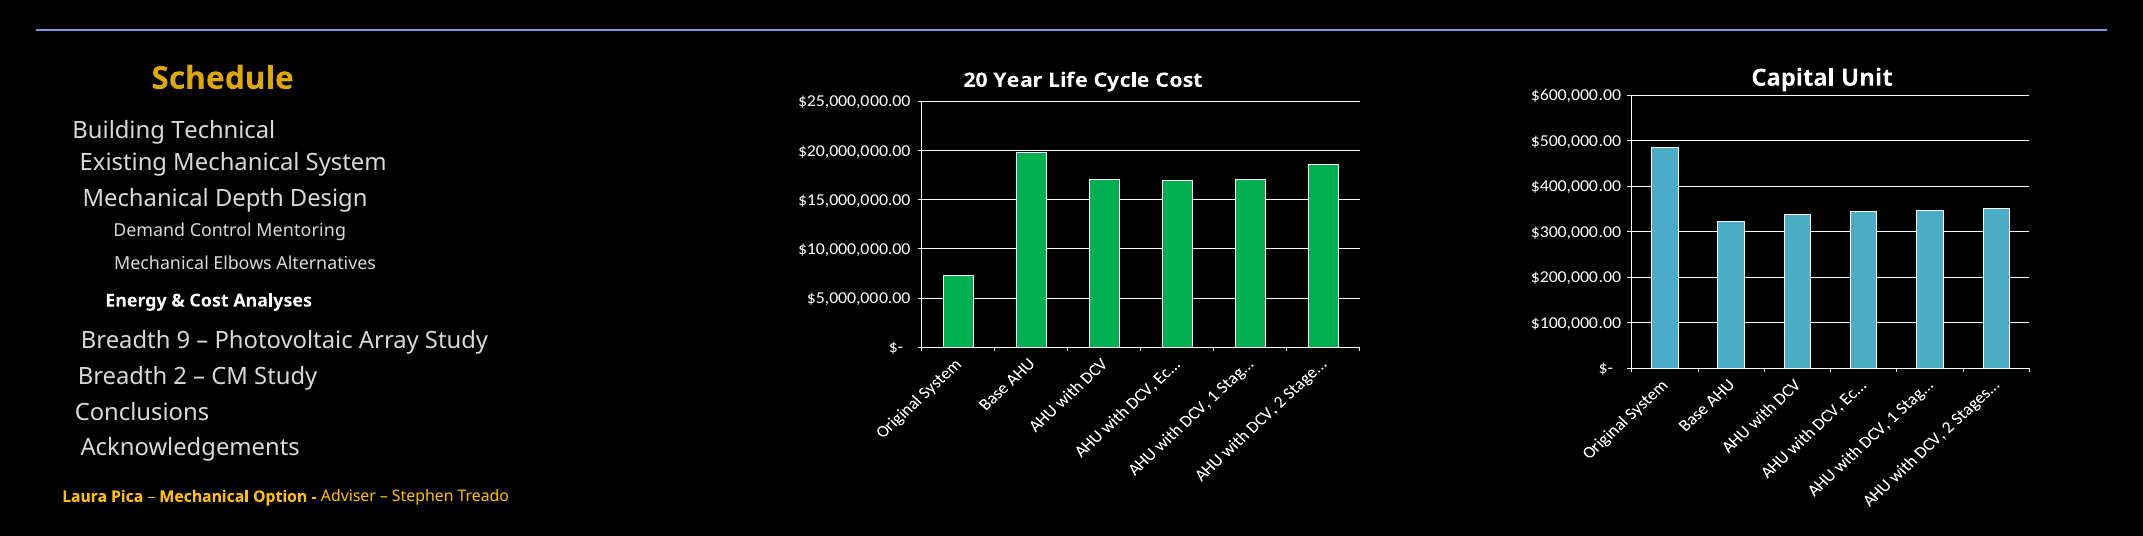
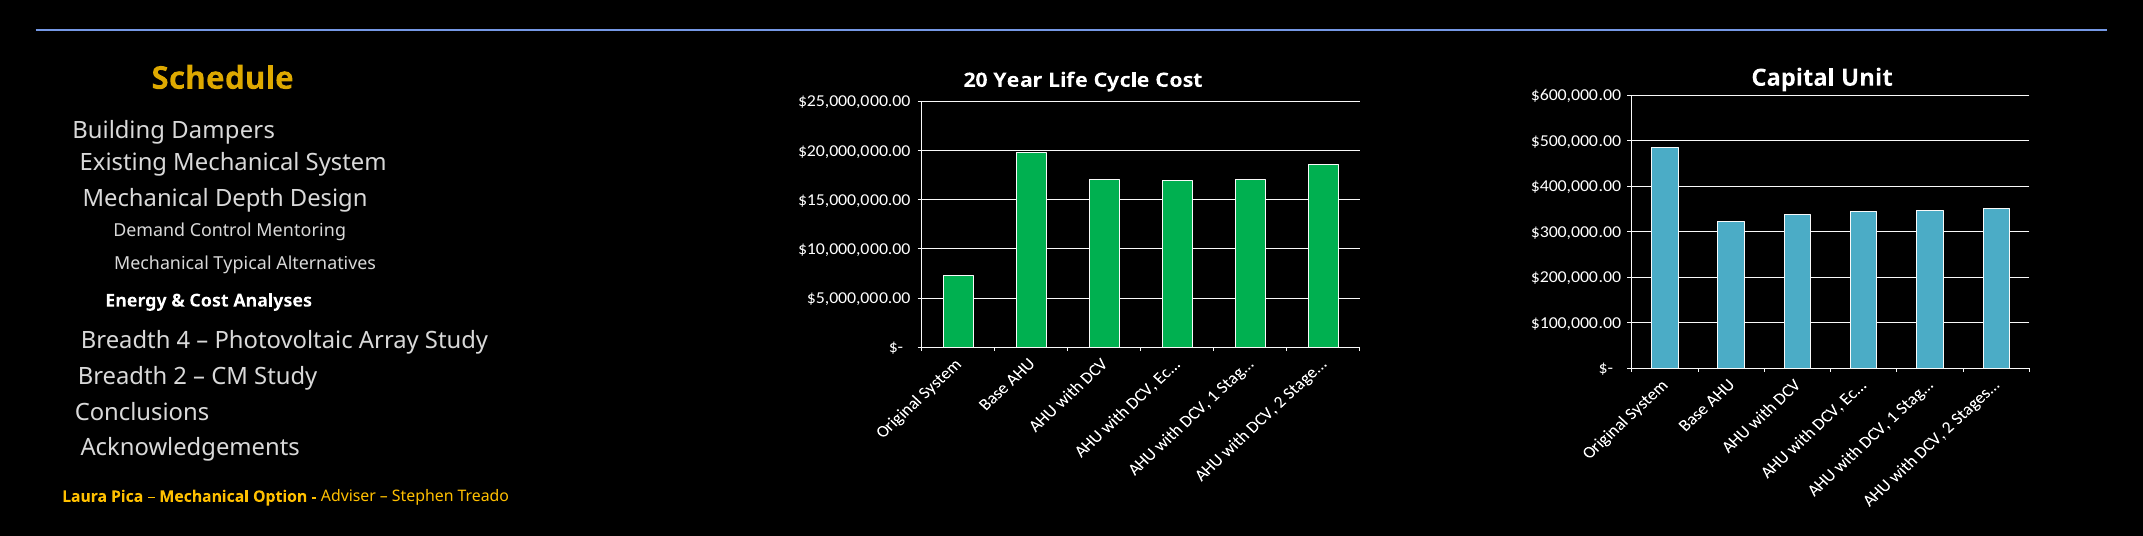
Technical: Technical -> Dampers (223, 131)
Elbows: Elbows -> Typical (243, 264)
9: 9 -> 4 (183, 341)
